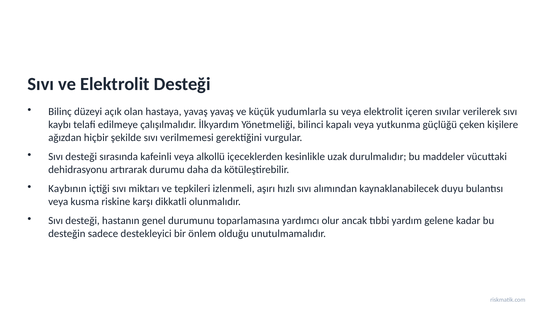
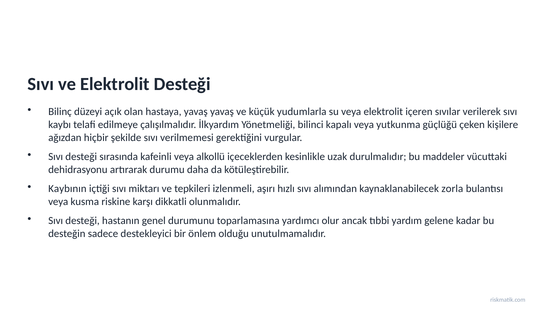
duyu: duyu -> zorla (452, 189)
